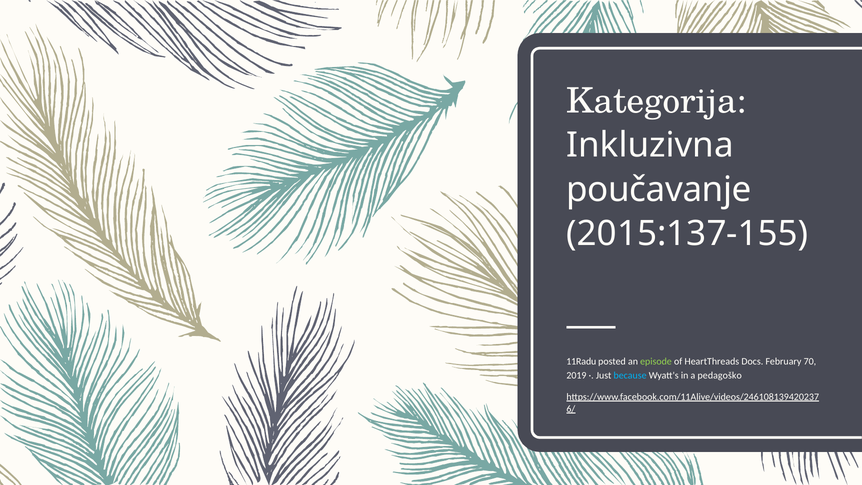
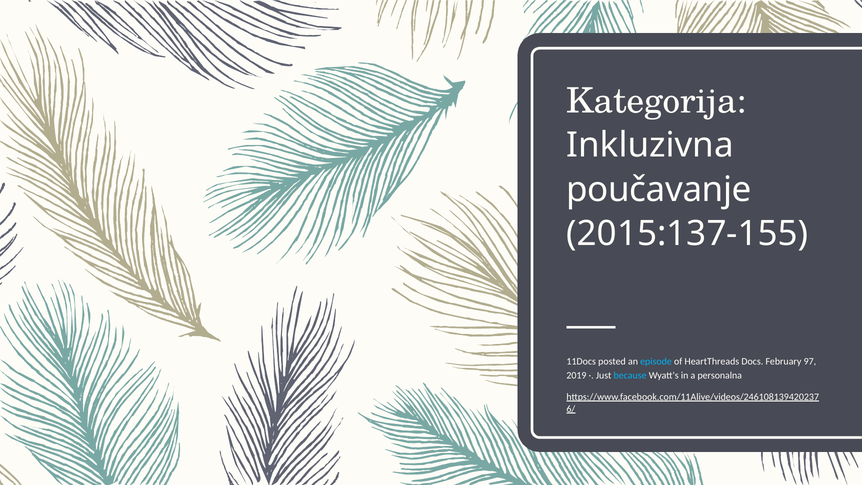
11Radu: 11Radu -> 11Docs (581, 362)
episode colour: light green -> light blue (656, 362)
70: 70 -> 97 (810, 362)
pedagoško: pedagoško -> personalna (720, 375)
